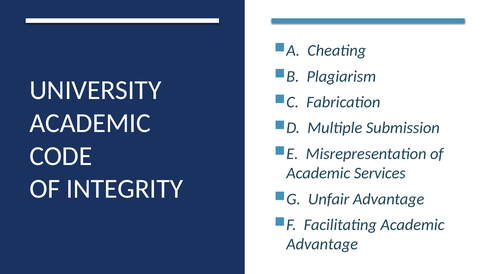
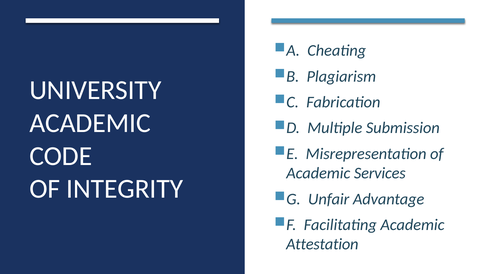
Advantage: Advantage -> Attestation (322, 245)
